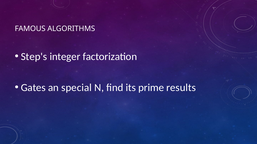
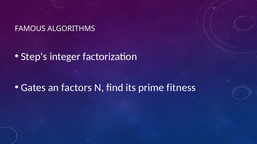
special: special -> factors (77, 88)
results: results -> fitness (181, 88)
